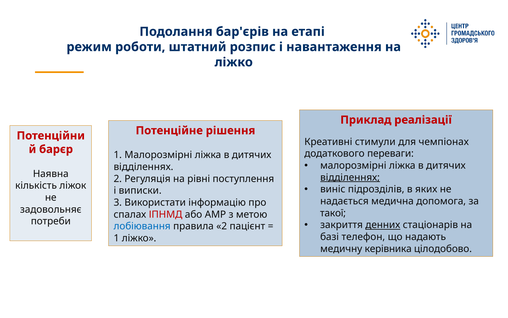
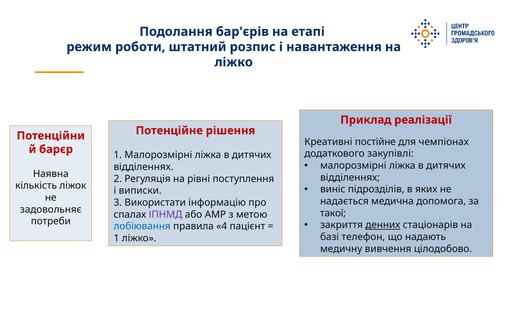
стимули: стимули -> постійне (375, 142)
переваги: переваги -> закупівлі (390, 153)
відділеннях underline: present -> none (350, 177)
ІПНМД colour: red -> purple (166, 214)
правила 2: 2 -> 4 (222, 226)
керівника: керівника -> вивчення (388, 248)
